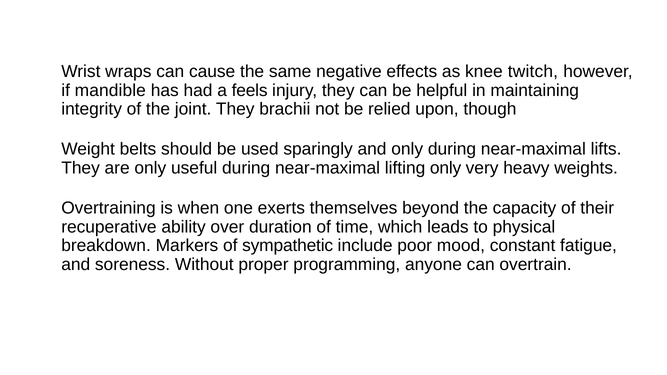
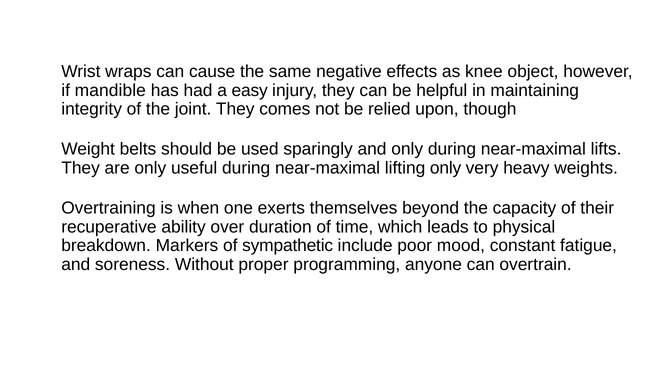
twitch: twitch -> object (533, 72)
feels: feels -> easy (250, 90)
brachii: brachii -> comes (285, 109)
